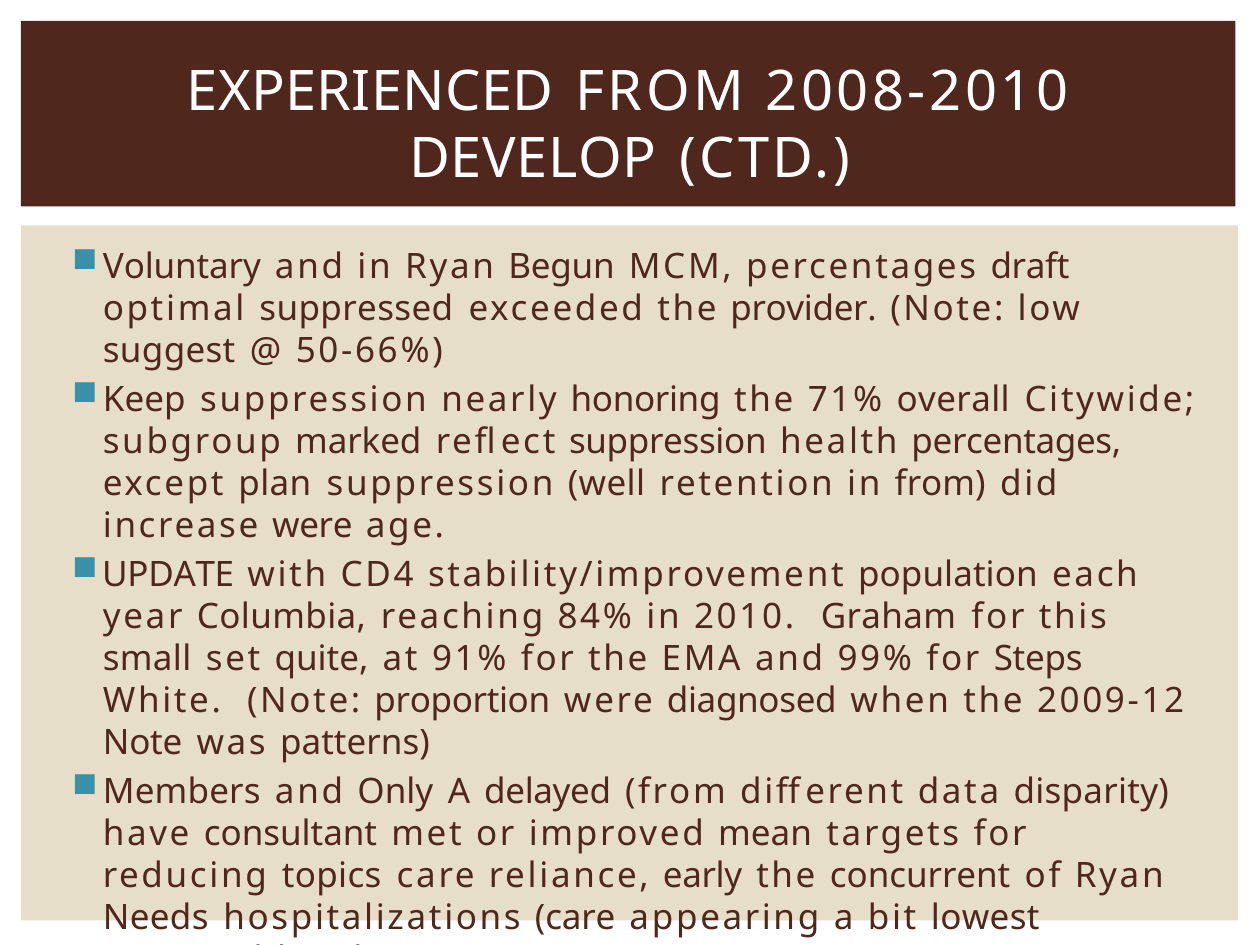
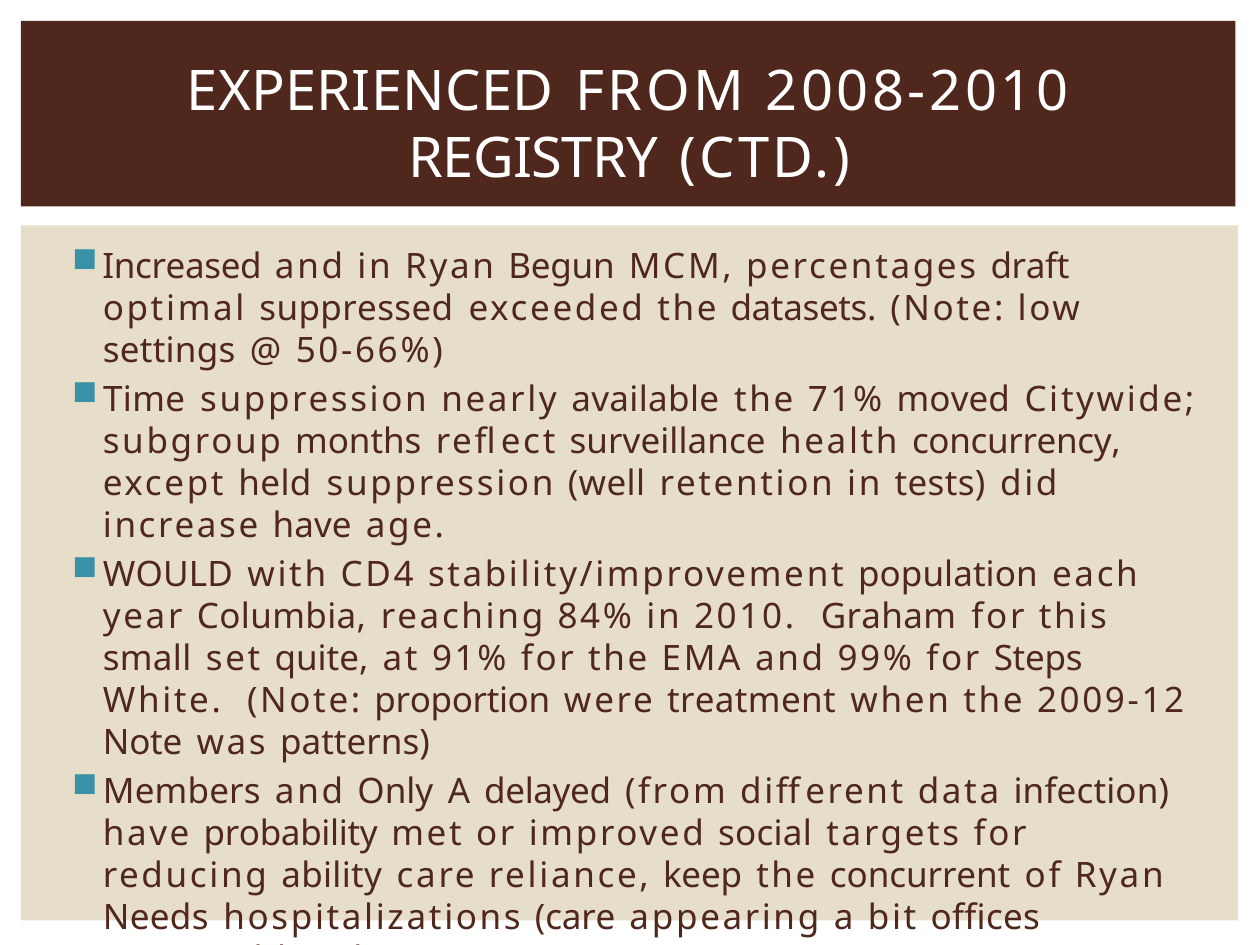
DEVELOP: DEVELOP -> REGISTRY (533, 159)
Voluntary: Voluntary -> Increased (182, 267)
provider: provider -> datasets (804, 309)
suggest: suggest -> settings (169, 351)
Keep: Keep -> Time (144, 400)
honoring: honoring -> available (645, 400)
overall: overall -> moved (953, 400)
marked: marked -> months (358, 442)
reflect suppression: suppression -> surveillance (668, 442)
health percentages: percentages -> concurrency (1016, 442)
plan: plan -> held (275, 484)
in from: from -> tests (940, 484)
increase were: were -> have (312, 526)
UPDATE: UPDATE -> WOULD (168, 575)
diagnosed: diagnosed -> treatment (751, 701)
disparity: disparity -> infection (1091, 792)
consultant: consultant -> probability (291, 834)
mean: mean -> social (765, 834)
topics: topics -> ability (332, 876)
early: early -> keep (703, 876)
lowest: lowest -> offices (985, 918)
